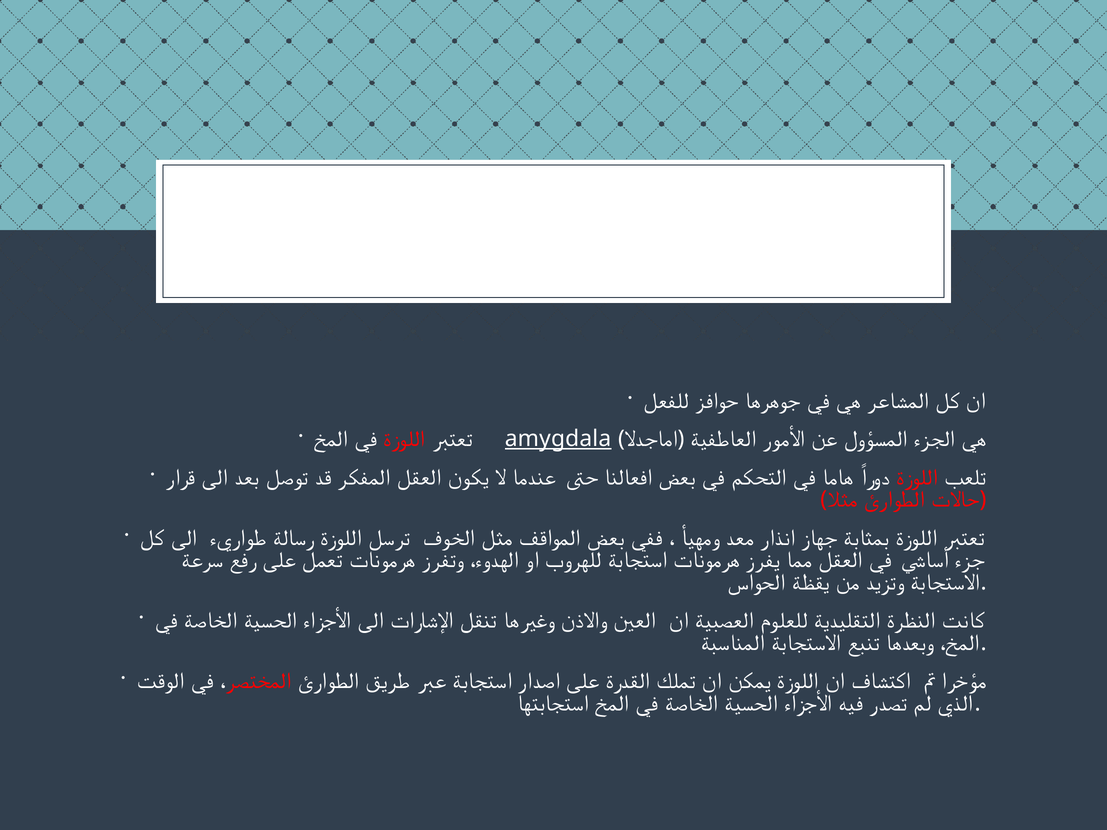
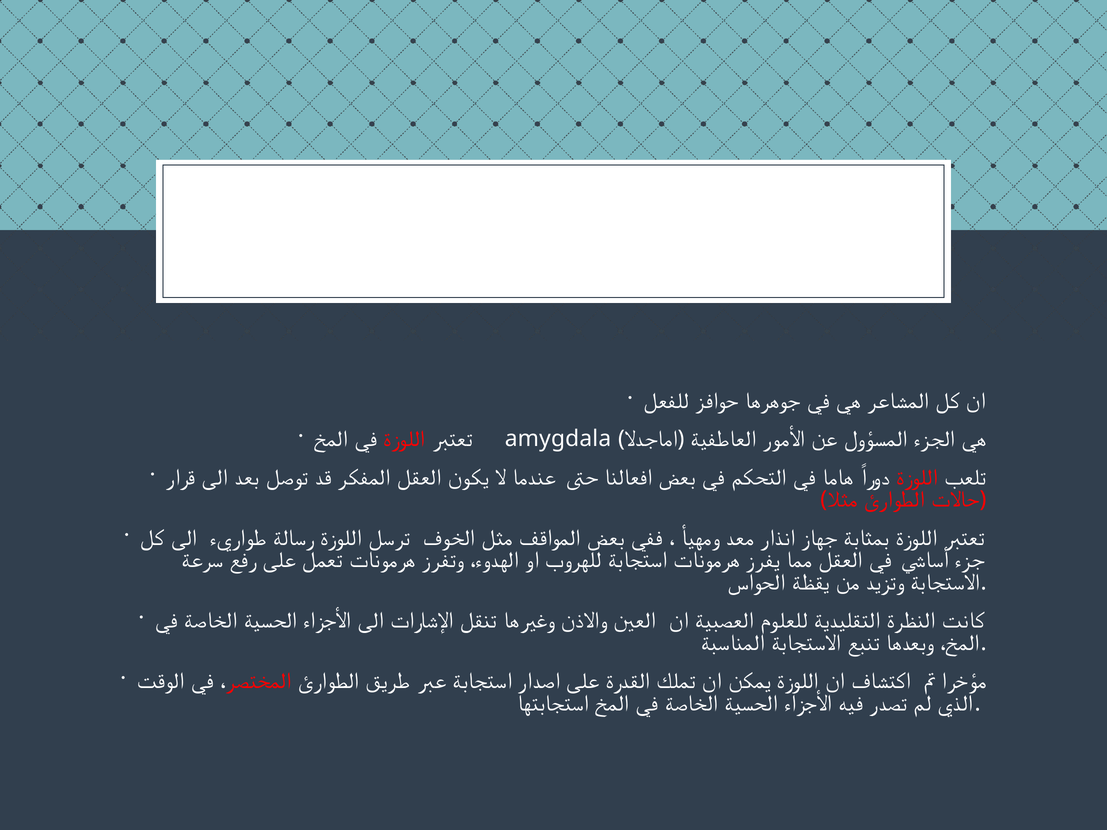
amygdala underline: present -> none (558, 439)
